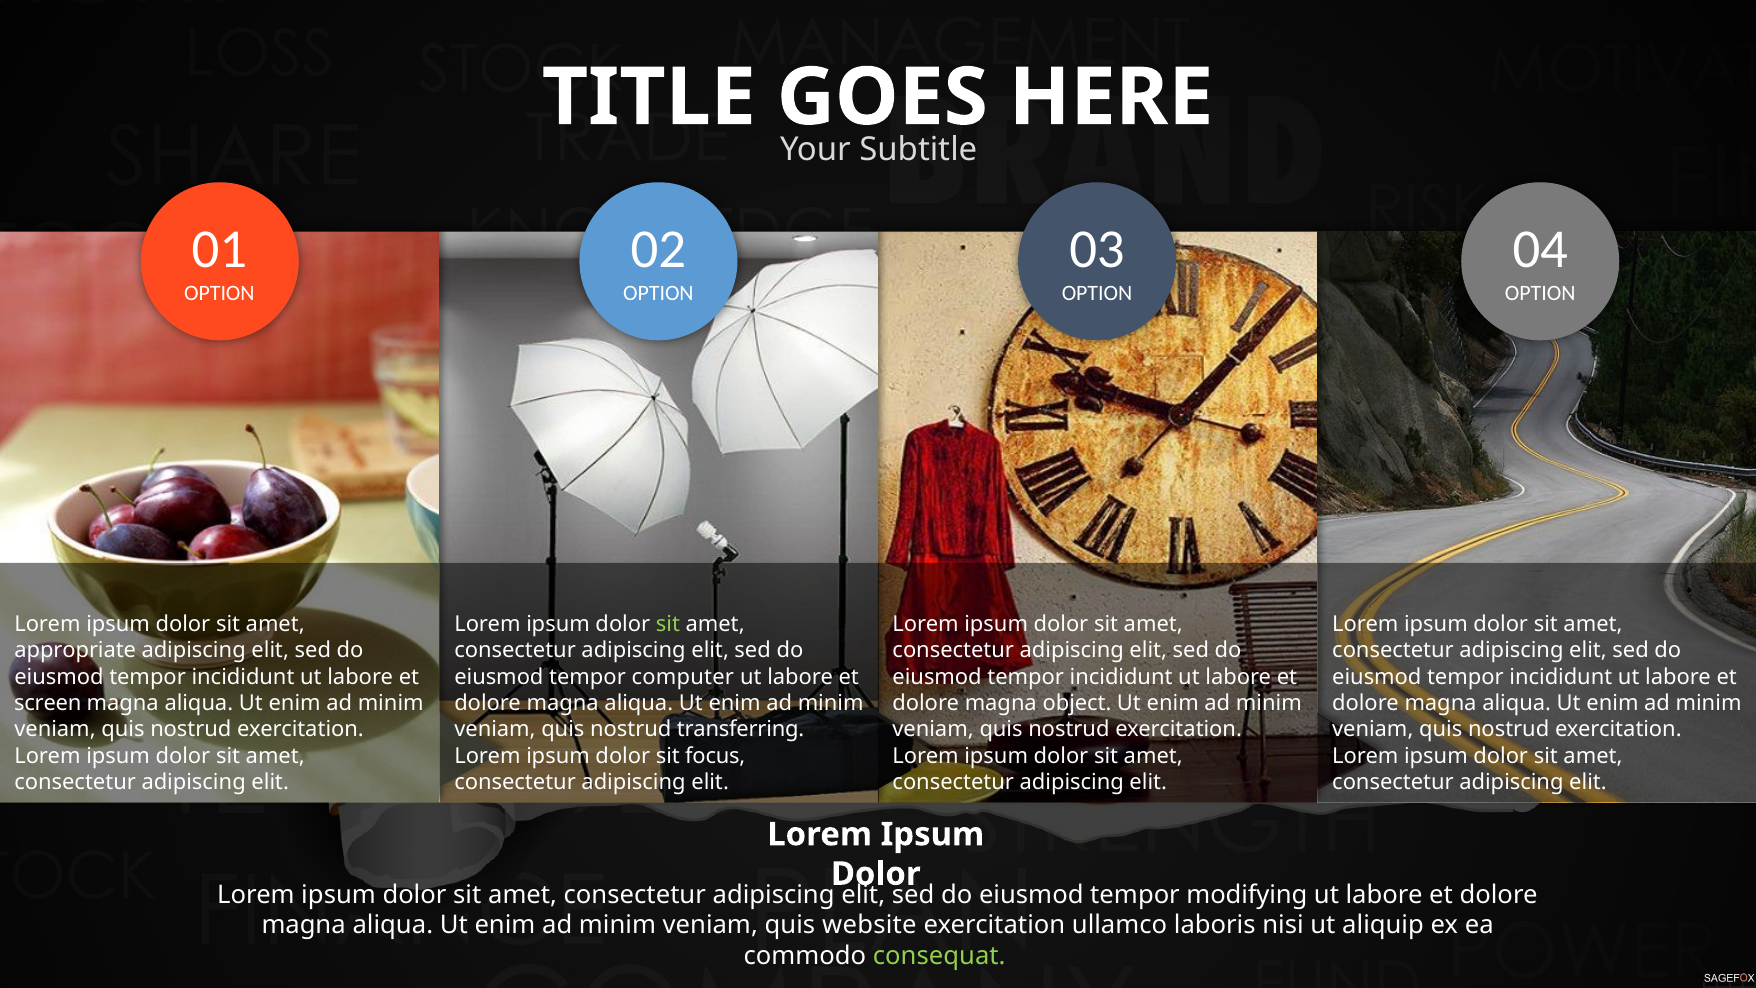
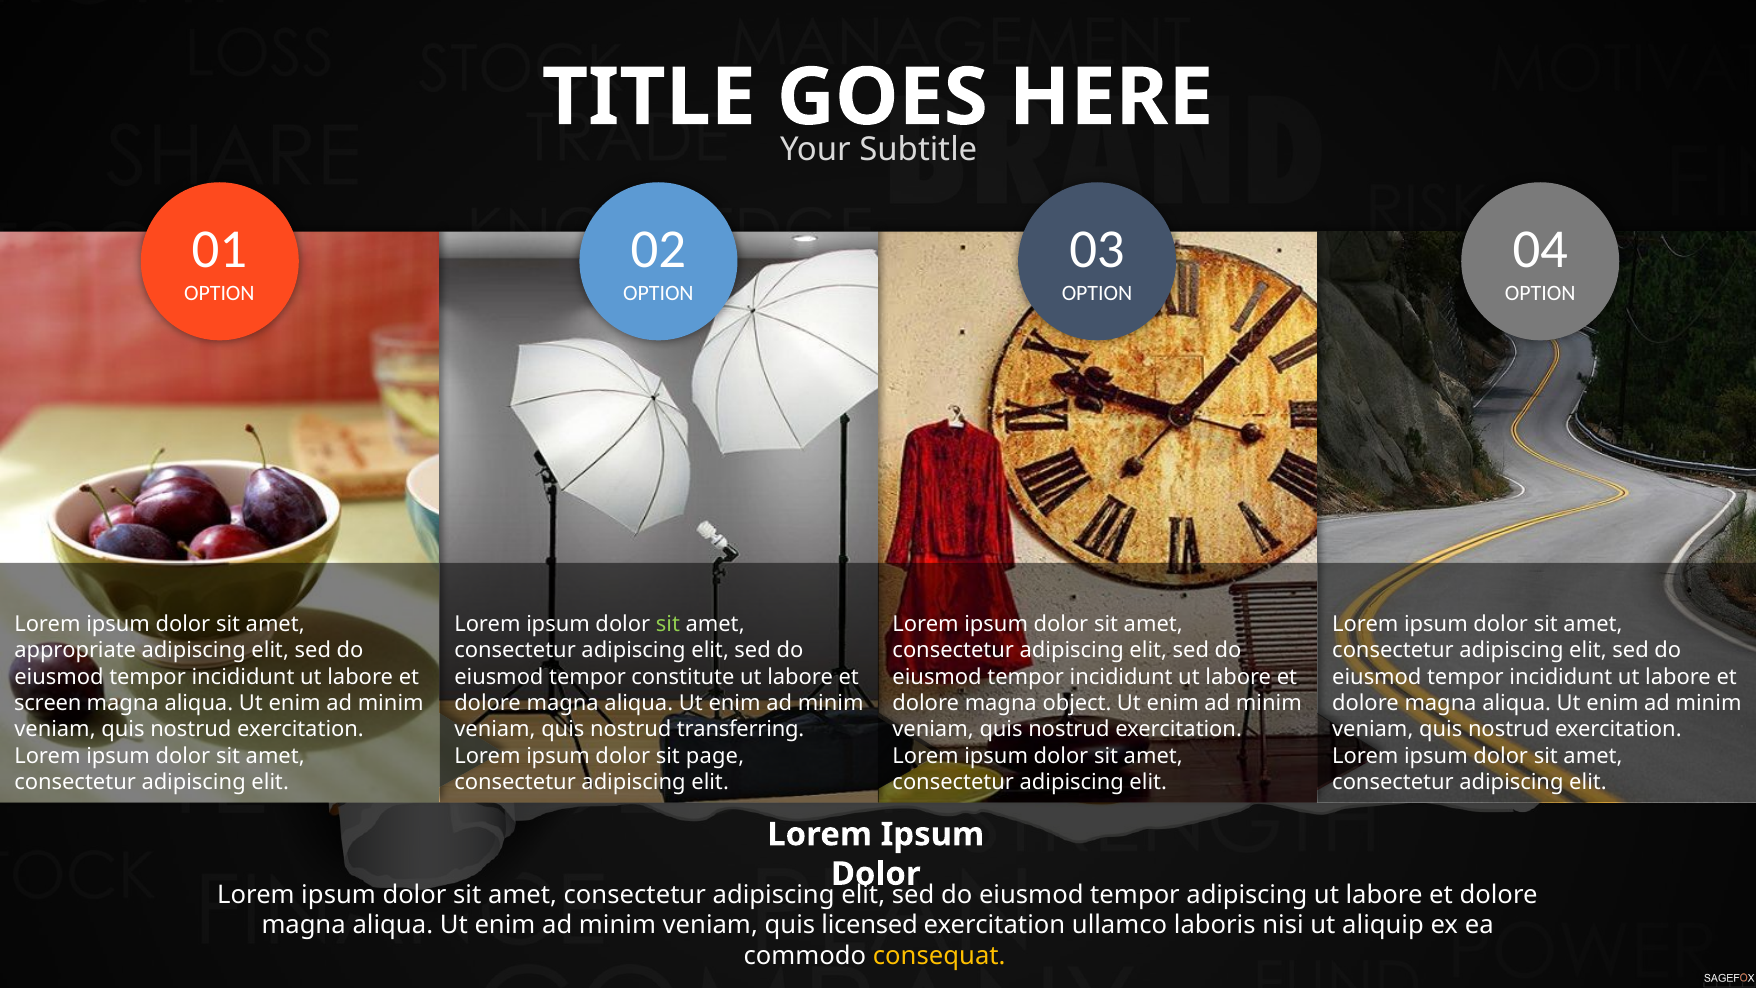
computer: computer -> constitute (683, 677)
focus: focus -> page (715, 756)
tempor modifying: modifying -> adipiscing (1247, 895)
website: website -> licensed (870, 925)
consequat colour: light green -> yellow (939, 956)
